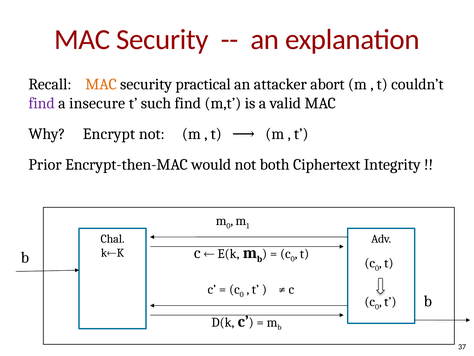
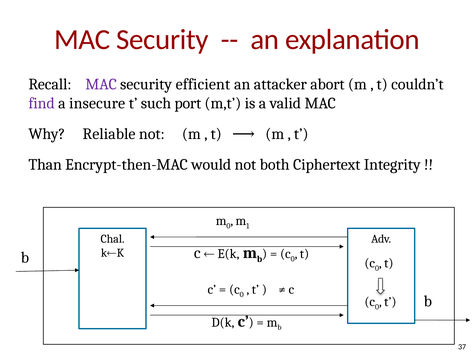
MAC colour: orange -> purple (101, 84)
practical: practical -> efficient (203, 84)
such find: find -> port (188, 103)
Encrypt: Encrypt -> Reliable (109, 134)
Prior: Prior -> Than (45, 164)
